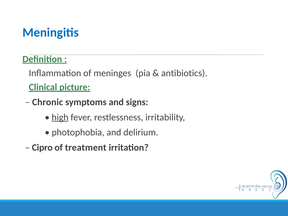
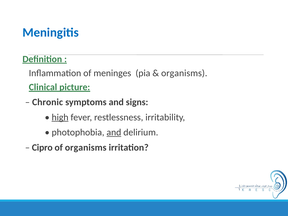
antibiotics: antibiotics -> organisms (184, 73)
and underline: none -> present (114, 132)
of treatment: treatment -> organisms (86, 148)
